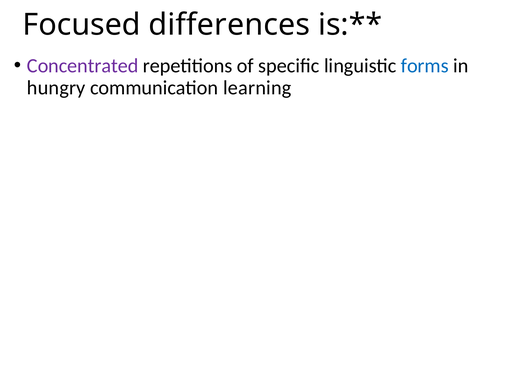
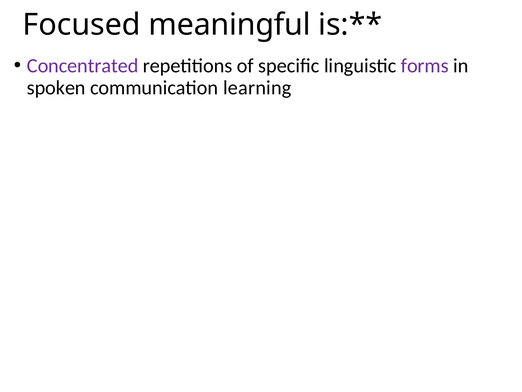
differences: differences -> meaningful (230, 25)
forms colour: blue -> purple (425, 66)
hungry: hungry -> spoken (56, 88)
